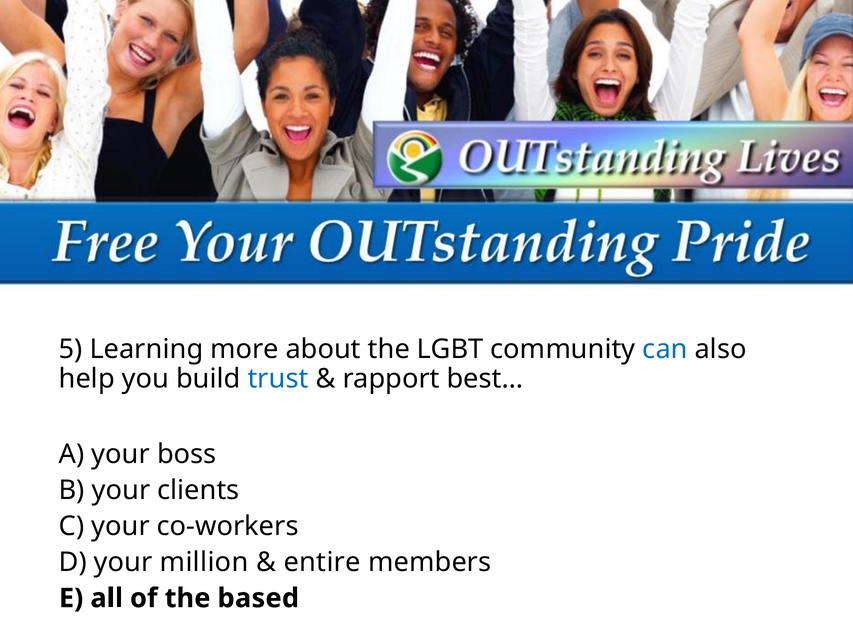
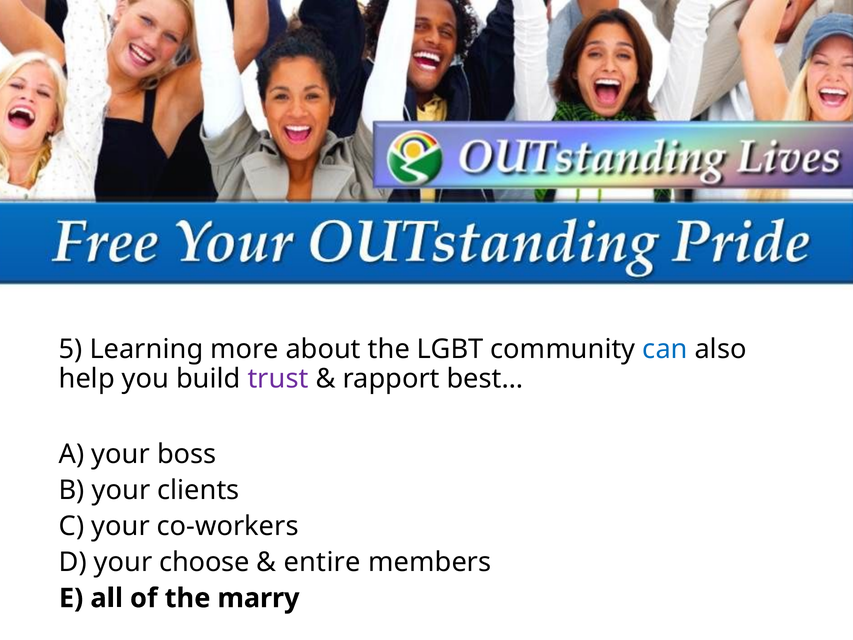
trust colour: blue -> purple (278, 379)
million: million -> choose (204, 562)
based: based -> marry (259, 598)
